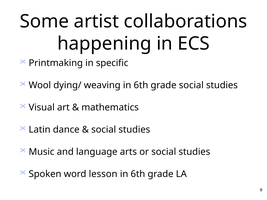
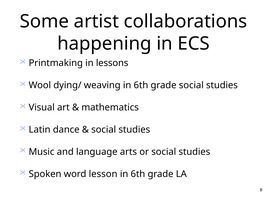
specific: specific -> lessons (112, 63)
